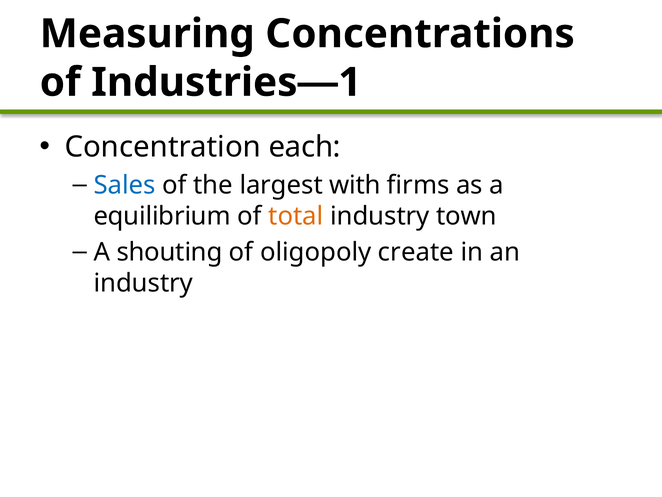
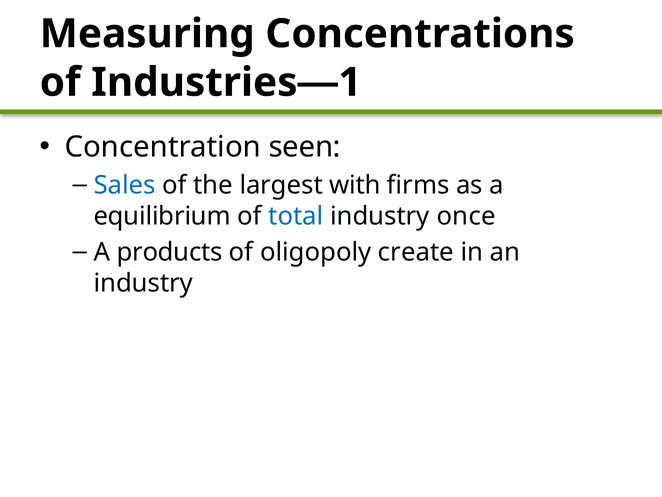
each: each -> seen (305, 147)
total colour: orange -> blue (296, 216)
town: town -> once (466, 216)
shouting: shouting -> products (170, 252)
